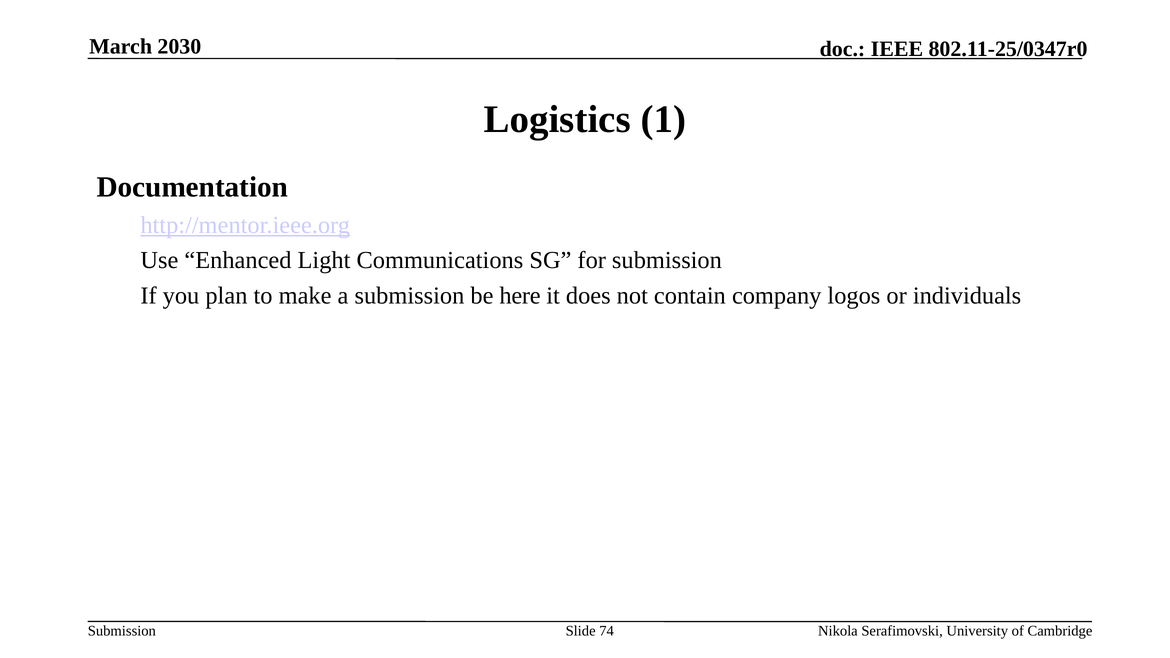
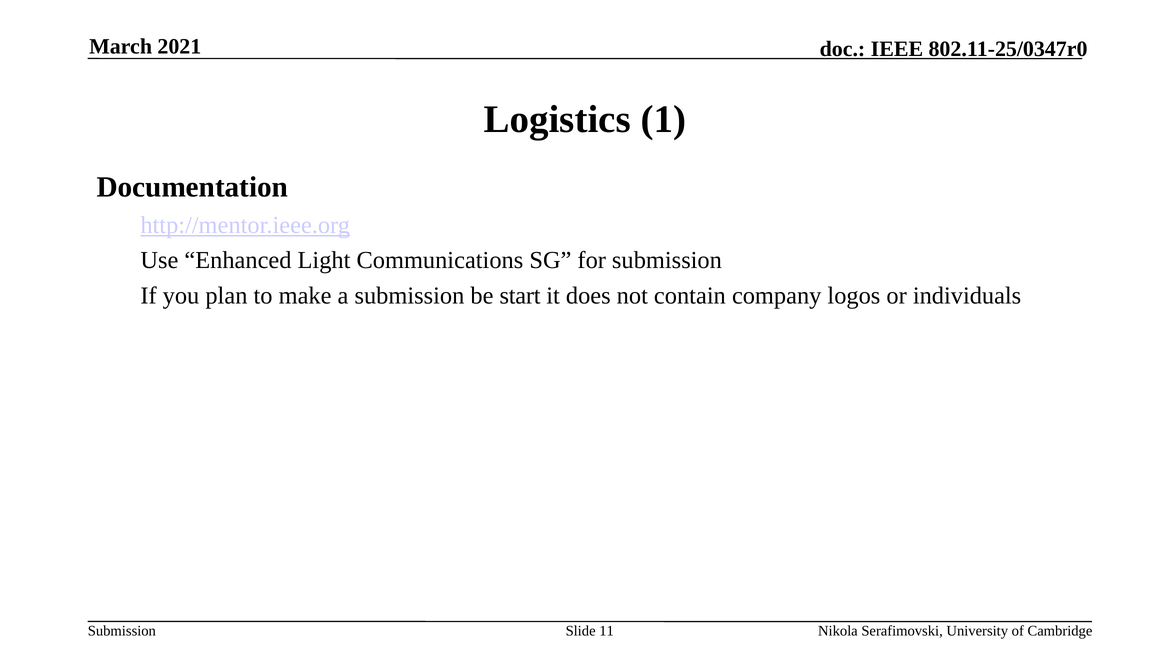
2030: 2030 -> 2021 (179, 47)
here: here -> start (520, 296)
74: 74 -> 11 (607, 631)
